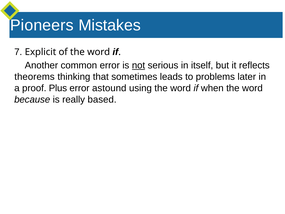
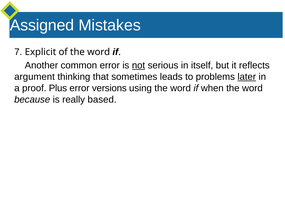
Pioneers: Pioneers -> Assigned (42, 25)
theorems: theorems -> argument (35, 77)
later underline: none -> present (247, 77)
astound: astound -> versions (109, 88)
